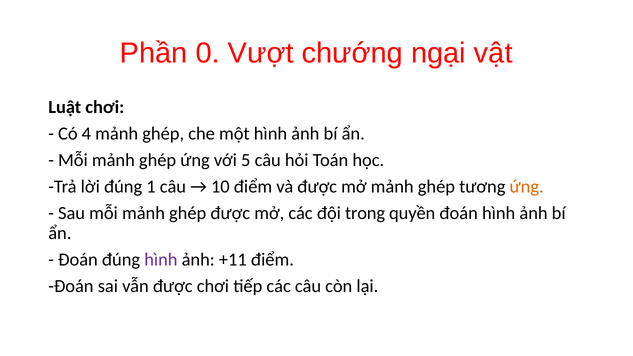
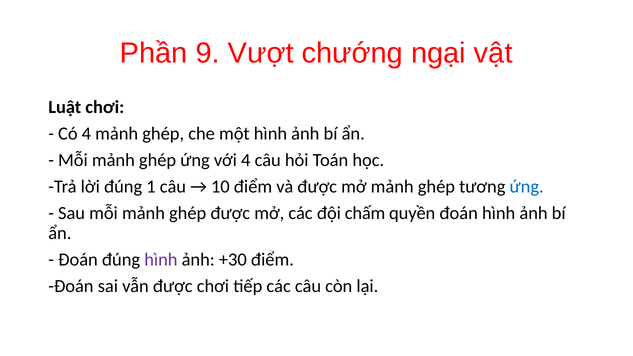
0: 0 -> 9 (208, 53)
với 5: 5 -> 4 (246, 160)
ứng colour: orange -> blue (527, 187)
trong: trong -> chấm (365, 213)
+11: +11 -> +30 (233, 260)
